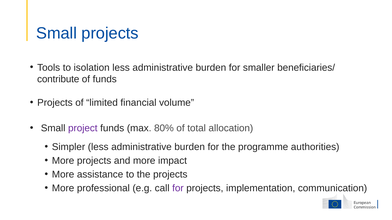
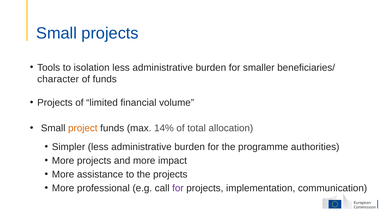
contribute: contribute -> character (58, 79)
project colour: purple -> orange (83, 129)
80%: 80% -> 14% (164, 129)
